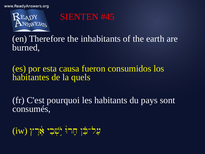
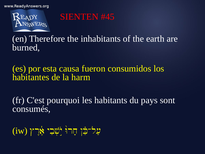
quels: quels -> harm (81, 77)
